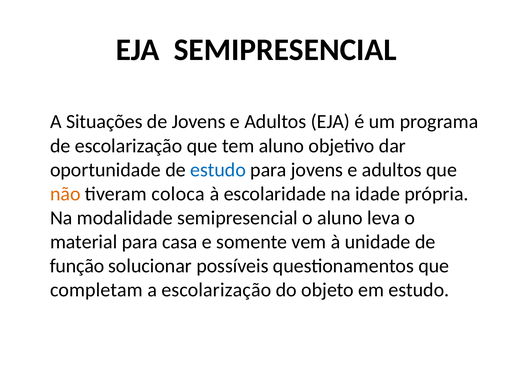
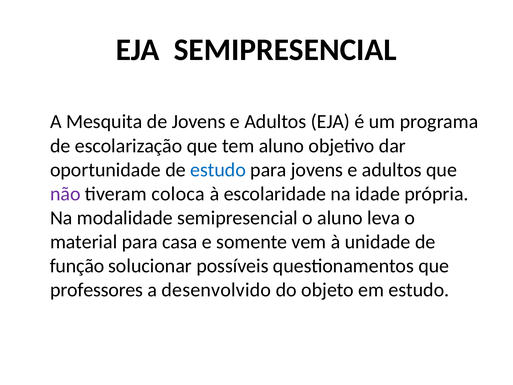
Situações: Situações -> Mesquita (104, 121)
não colour: orange -> purple (65, 194)
completam: completam -> professores (97, 290)
a escolarização: escolarização -> desenvolvido (216, 290)
